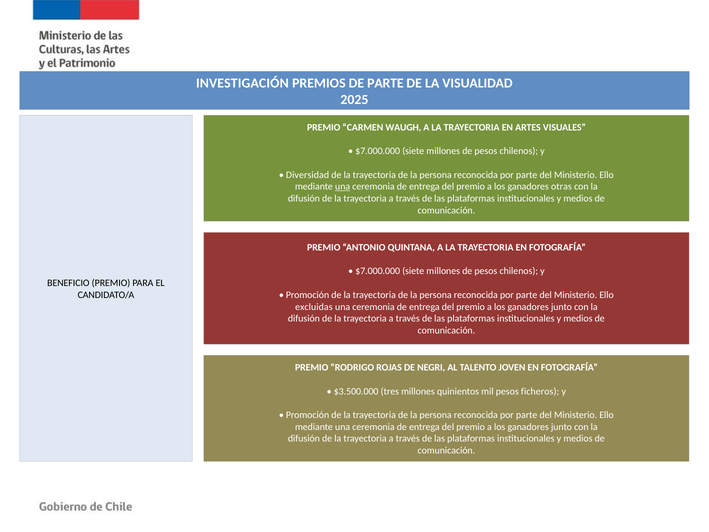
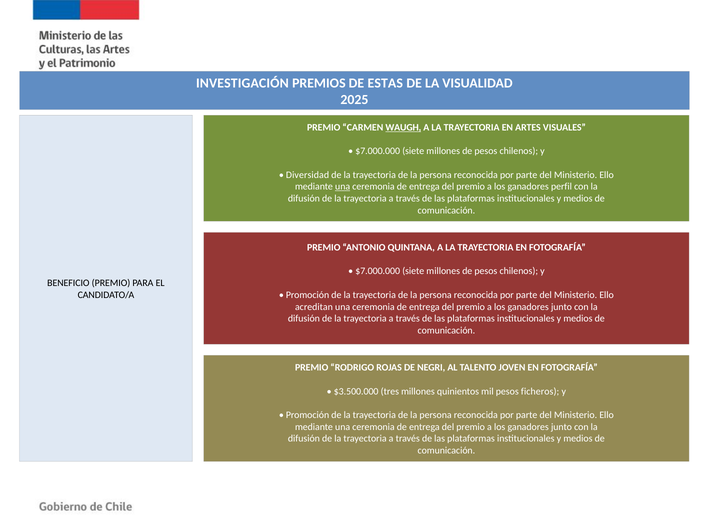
DE PARTE: PARTE -> ESTAS (385, 83)
WAUGH underline: none -> present (403, 127)
otras: otras -> perfil (561, 187)
excluidas: excluidas -> acreditan (314, 307)
